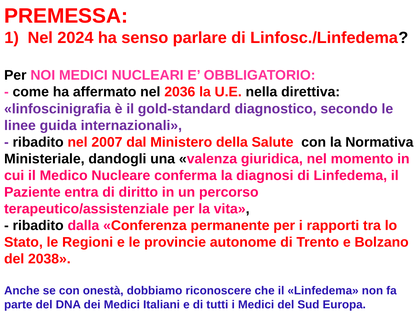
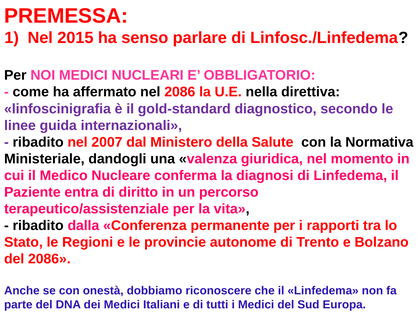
2024: 2024 -> 2015 (75, 38)
nel 2036: 2036 -> 2086 (180, 92)
del 2038: 2038 -> 2086 (49, 259)
